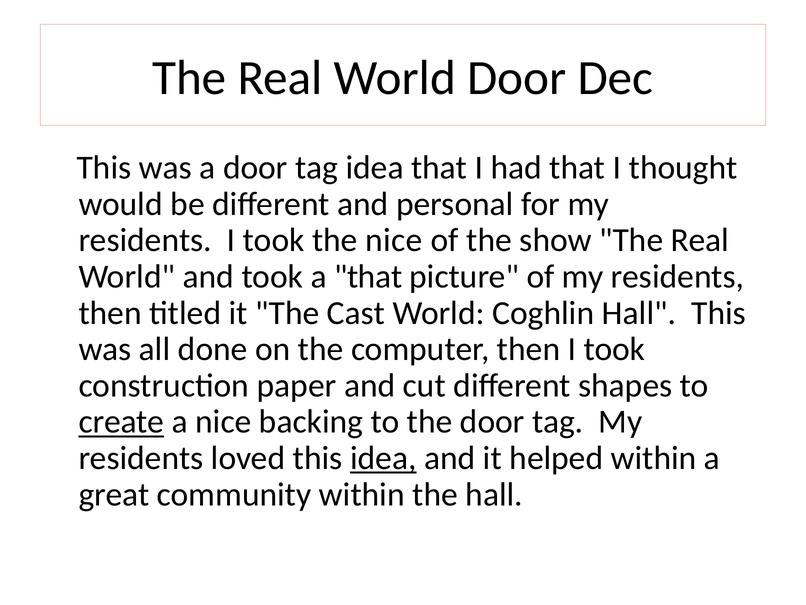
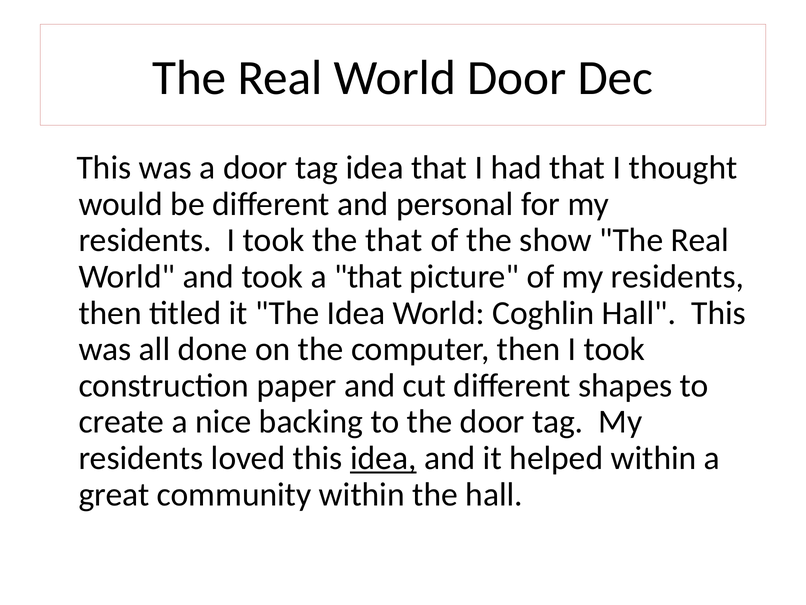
the nice: nice -> that (394, 240)
The Cast: Cast -> Idea (356, 313)
create underline: present -> none (121, 421)
